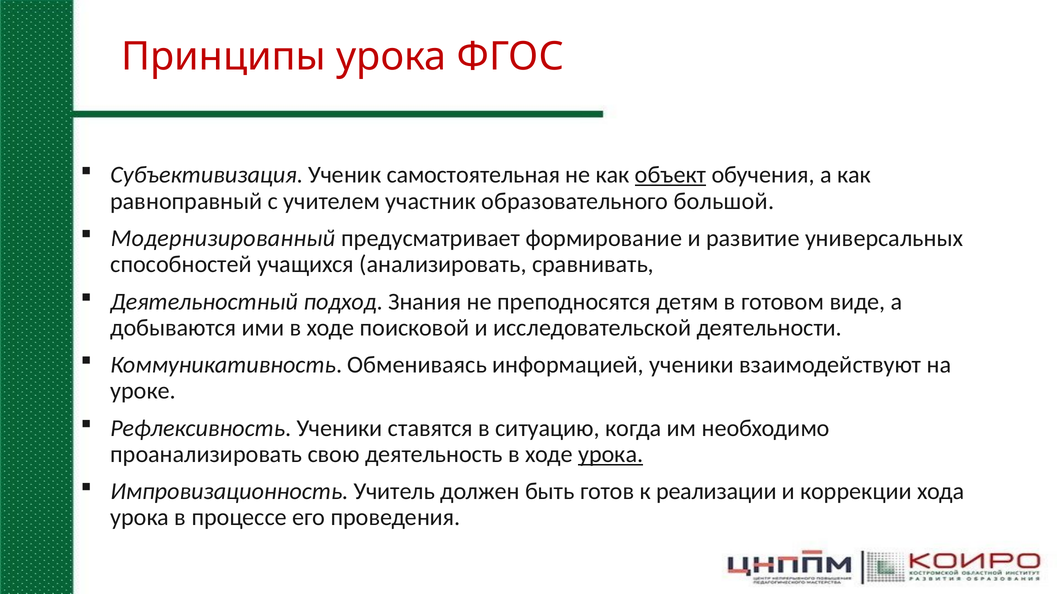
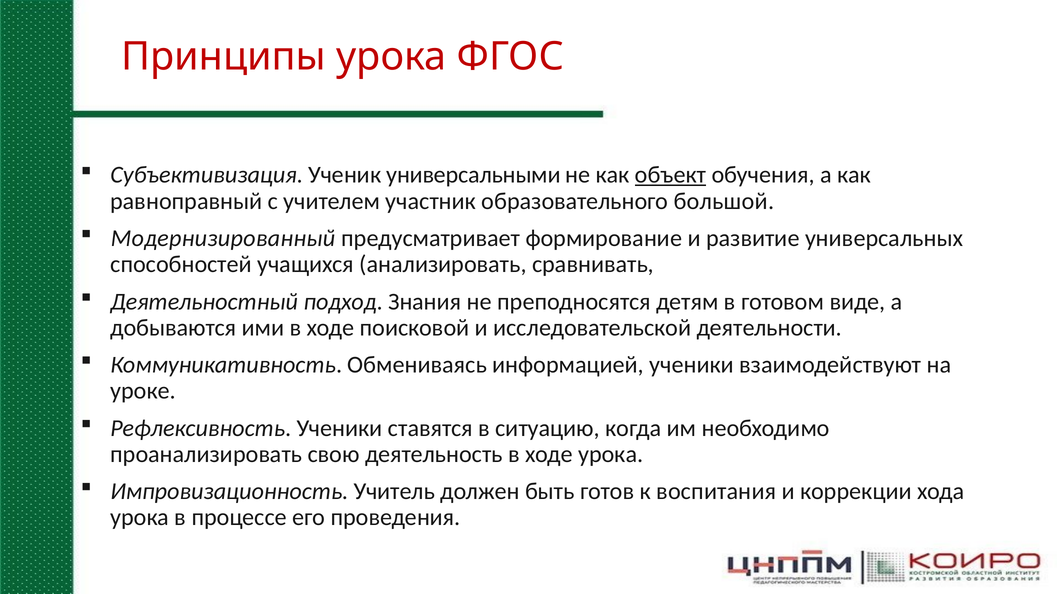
самостоятельная: самостоятельная -> универсальными (473, 175)
урока underline: present -> none (611, 455)
реализации: реализации -> воспитания (716, 492)
